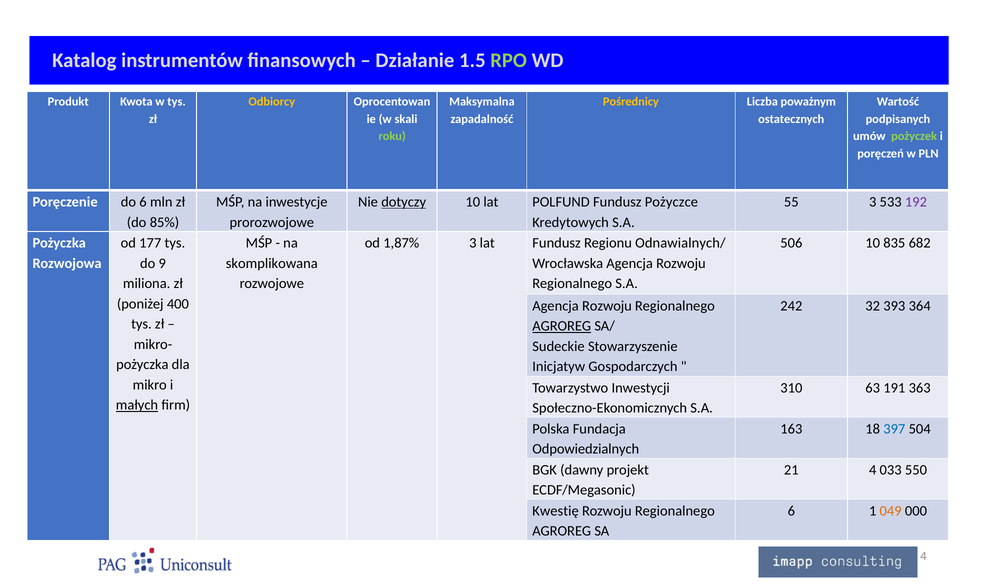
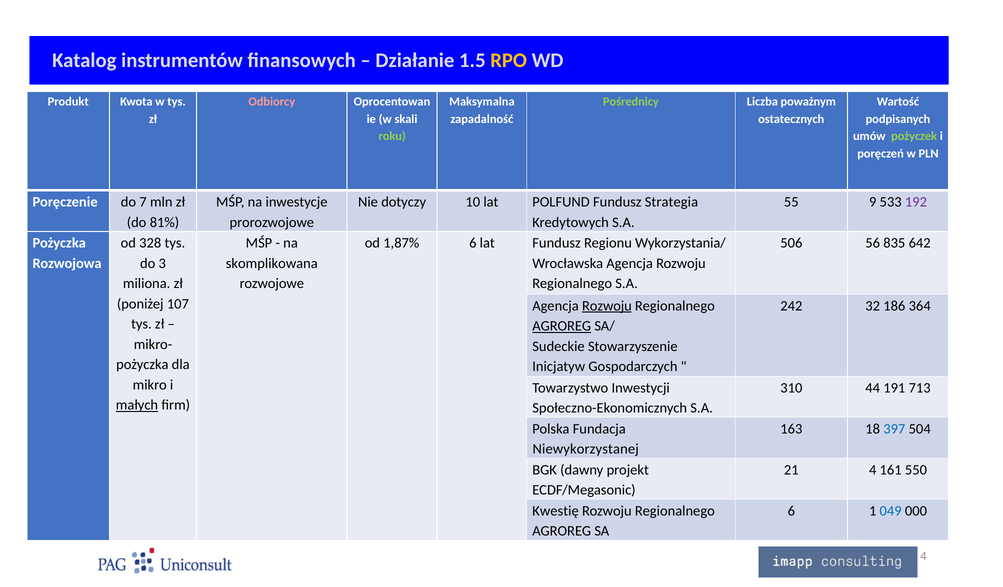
RPO colour: light green -> yellow (509, 60)
Odbiorcy colour: yellow -> pink (272, 102)
Pośrednicy colour: yellow -> light green (631, 102)
do 6: 6 -> 7 (143, 202)
dotyczy underline: present -> none (404, 202)
Pożyczce: Pożyczce -> Strategia (671, 202)
55 3: 3 -> 9 (873, 202)
85%: 85% -> 81% (164, 222)
177: 177 -> 328 (150, 243)
1,87% 3: 3 -> 6 (473, 243)
Odnawialnych/: Odnawialnych/ -> Wykorzystania/ (681, 243)
506 10: 10 -> 56 (873, 243)
682: 682 -> 642 (920, 243)
9: 9 -> 3 (162, 263)
400: 400 -> 107 (178, 304)
Rozwoju underline: none -> present (607, 306)
393: 393 -> 186 (894, 306)
63: 63 -> 44 (873, 388)
363: 363 -> 713 (920, 388)
Odpowiedzialnych: Odpowiedzialnych -> Niewykorzystanej (586, 449)
033: 033 -> 161 (891, 470)
049 colour: orange -> blue (891, 511)
